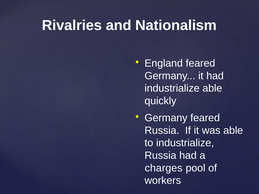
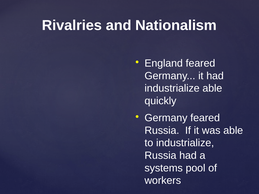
charges: charges -> systems (164, 168)
